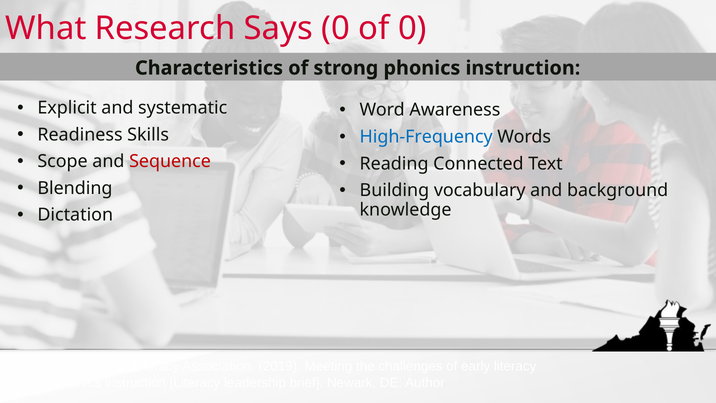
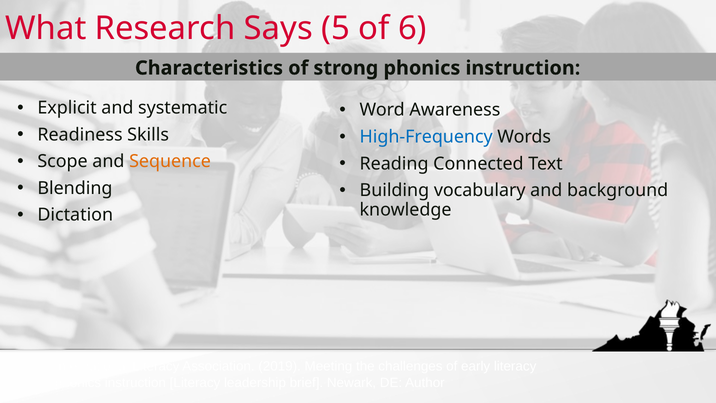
Says 0: 0 -> 5 (336, 28)
of 0: 0 -> 6 (412, 28)
Sequence colour: red -> orange (170, 161)
